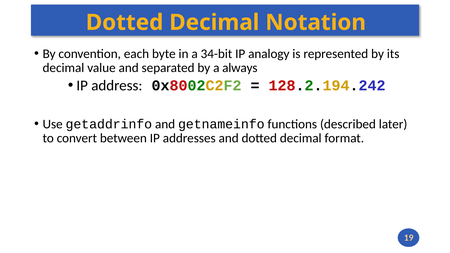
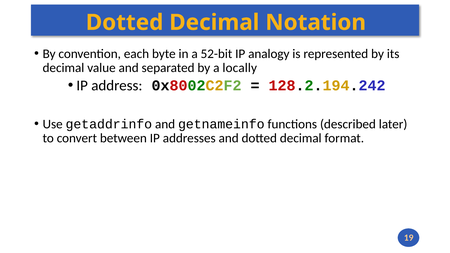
34-bit: 34-bit -> 52-bit (216, 54)
always: always -> locally (240, 68)
